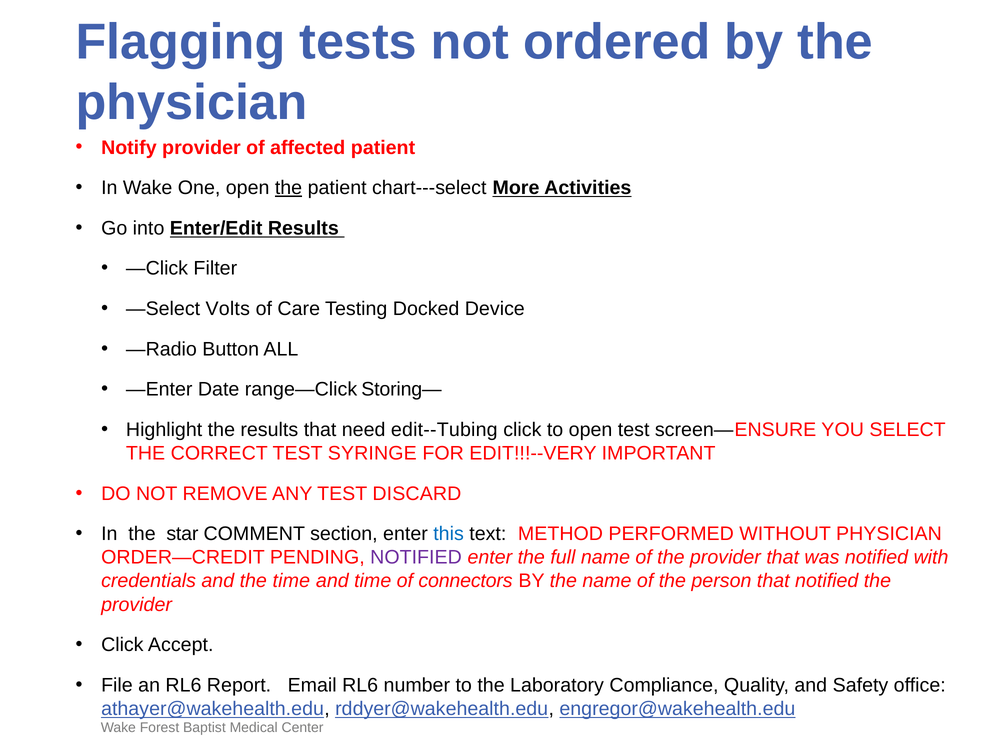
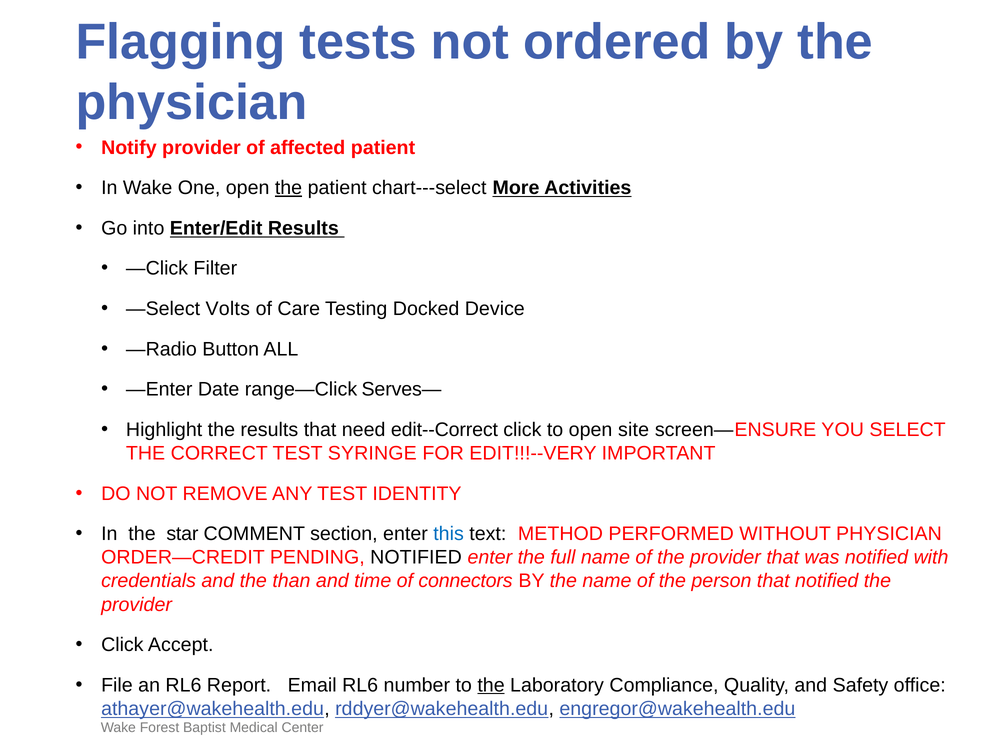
Storing—: Storing— -> Serves— (401, 389)
edit--Tubing: edit--Tubing -> edit--Correct (444, 430)
open test: test -> site (634, 430)
DISCARD: DISCARD -> IDENTITY (417, 494)
NOTIFIED colour: purple -> black (416, 557)
the time: time -> than (291, 581)
the underline: none -> present (491, 685)
